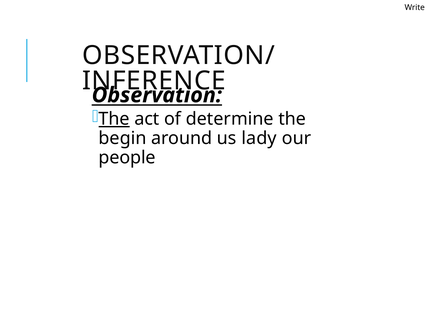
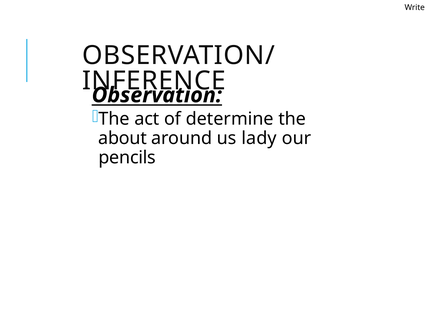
The underline: present -> none (114, 119)
begin: begin -> about (123, 138)
people: people -> pencils (127, 157)
